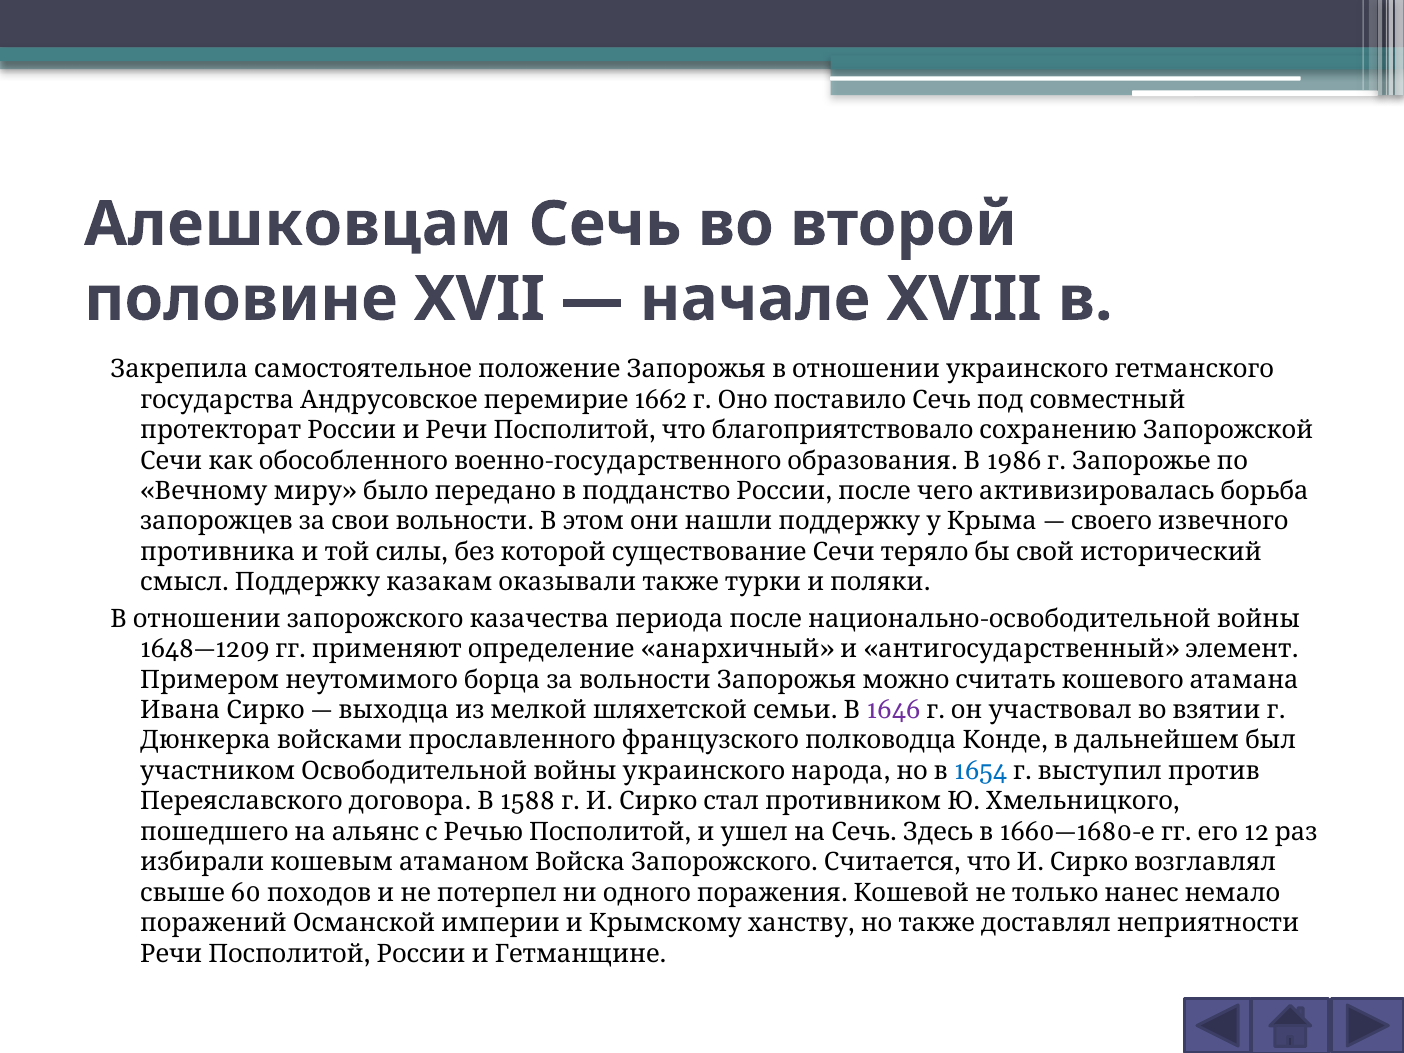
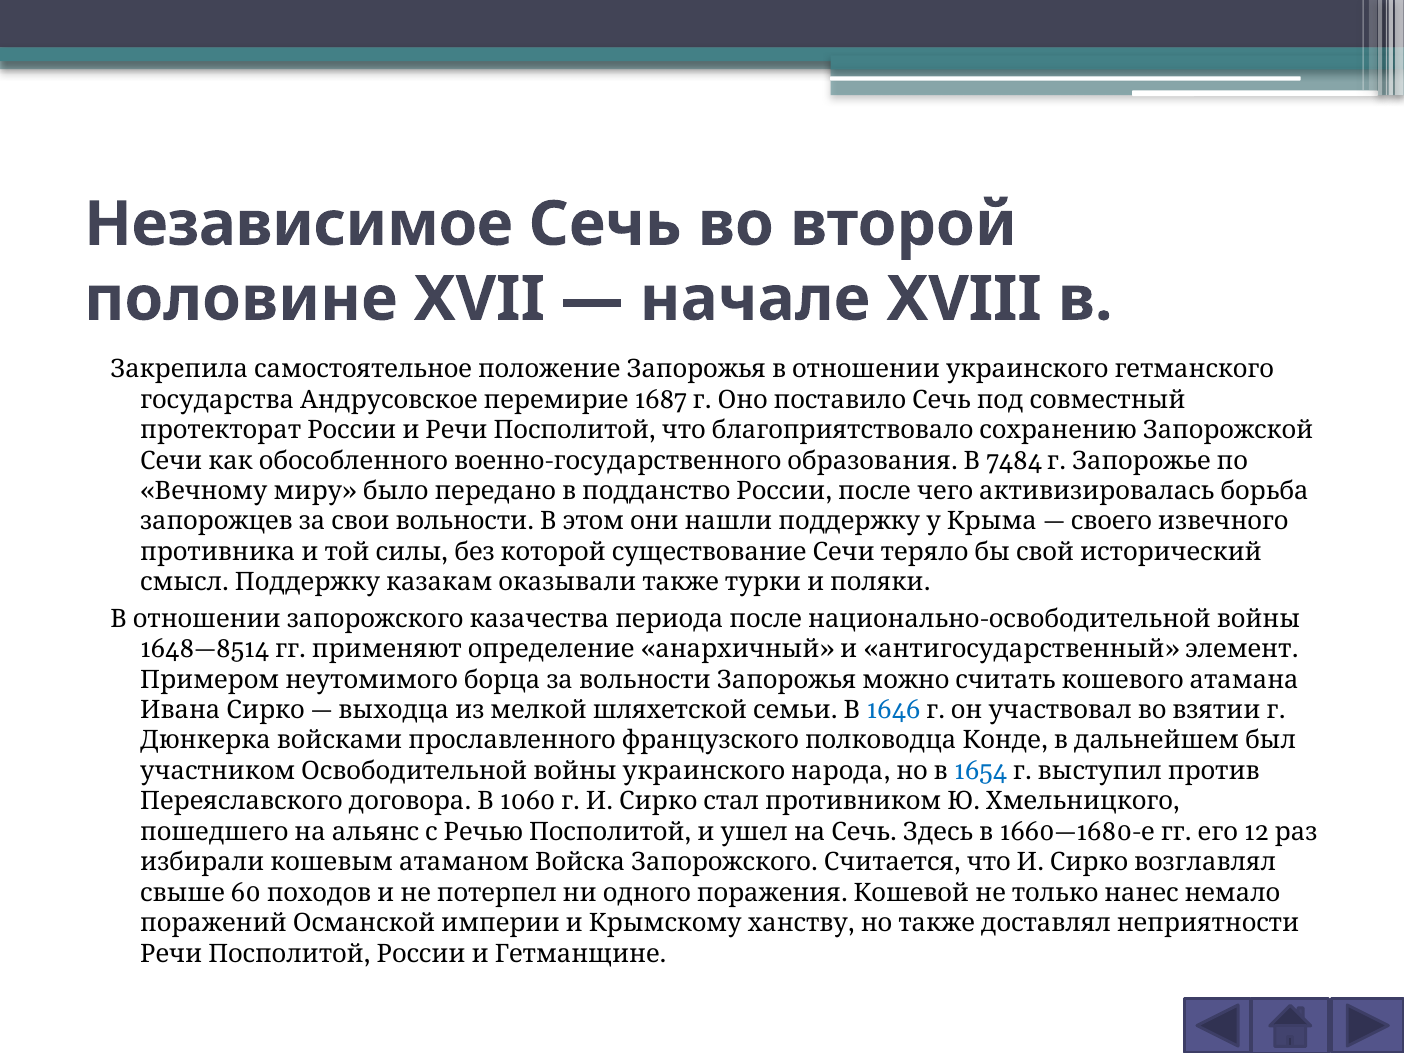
Алешковцам: Алешковцам -> Независимое (299, 224)
1662: 1662 -> 1687 (661, 400)
1986: 1986 -> 7484 (1014, 461)
1648—1209: 1648—1209 -> 1648—8514 (205, 649)
1646 colour: purple -> blue (893, 710)
1588: 1588 -> 1060 (528, 802)
